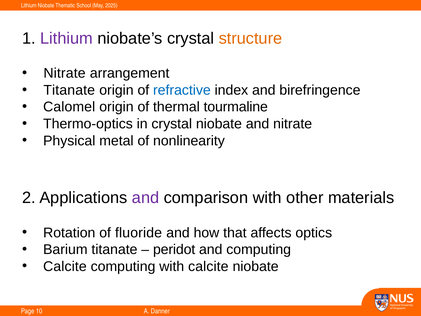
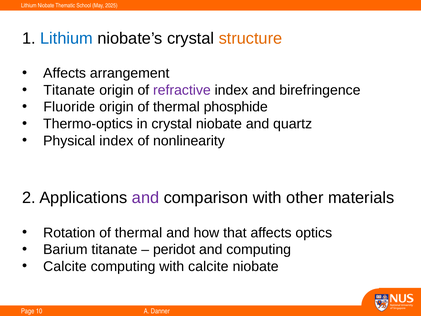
Lithium colour: purple -> blue (67, 38)
Nitrate: Nitrate -> Affects (65, 73)
refractive colour: blue -> purple (182, 90)
Calomel: Calomel -> Fluoride (69, 107)
tourmaline: tourmaline -> phosphide (236, 107)
and nitrate: nitrate -> quartz (293, 124)
Physical metal: metal -> index (116, 141)
Rotation of fluoride: fluoride -> thermal (139, 233)
